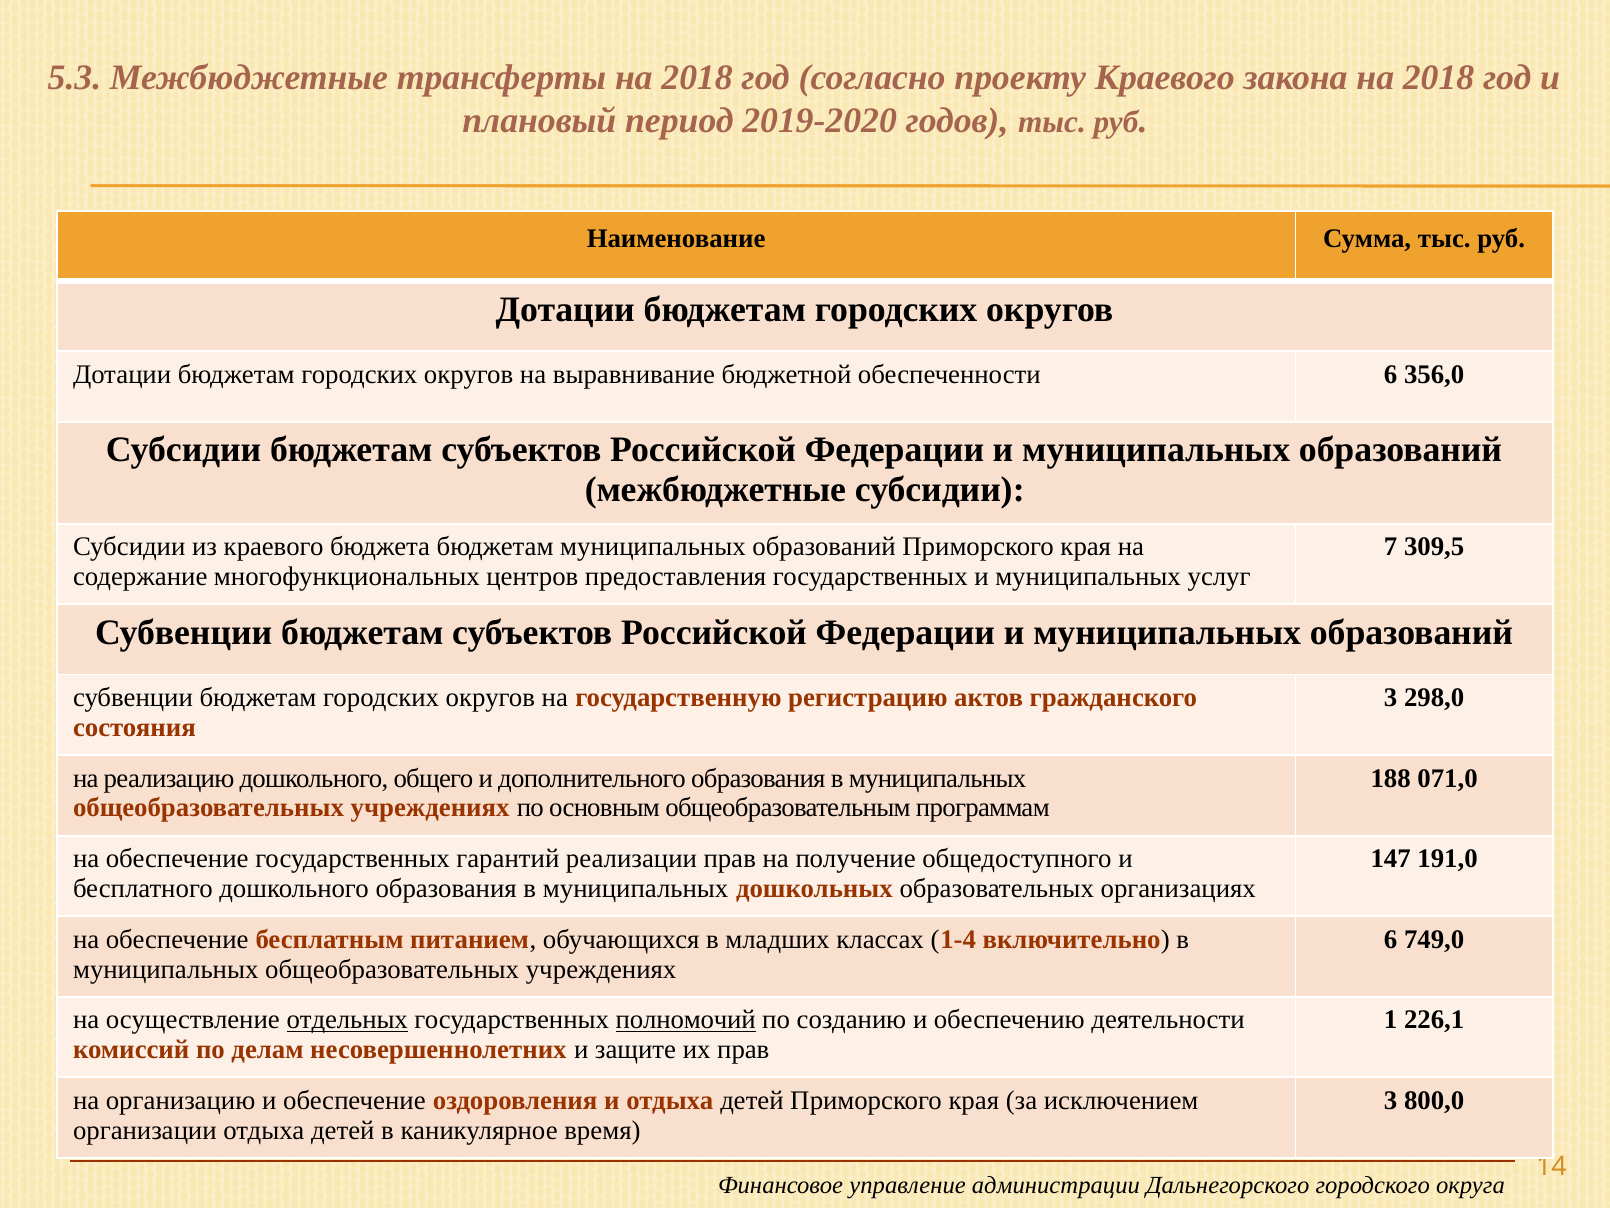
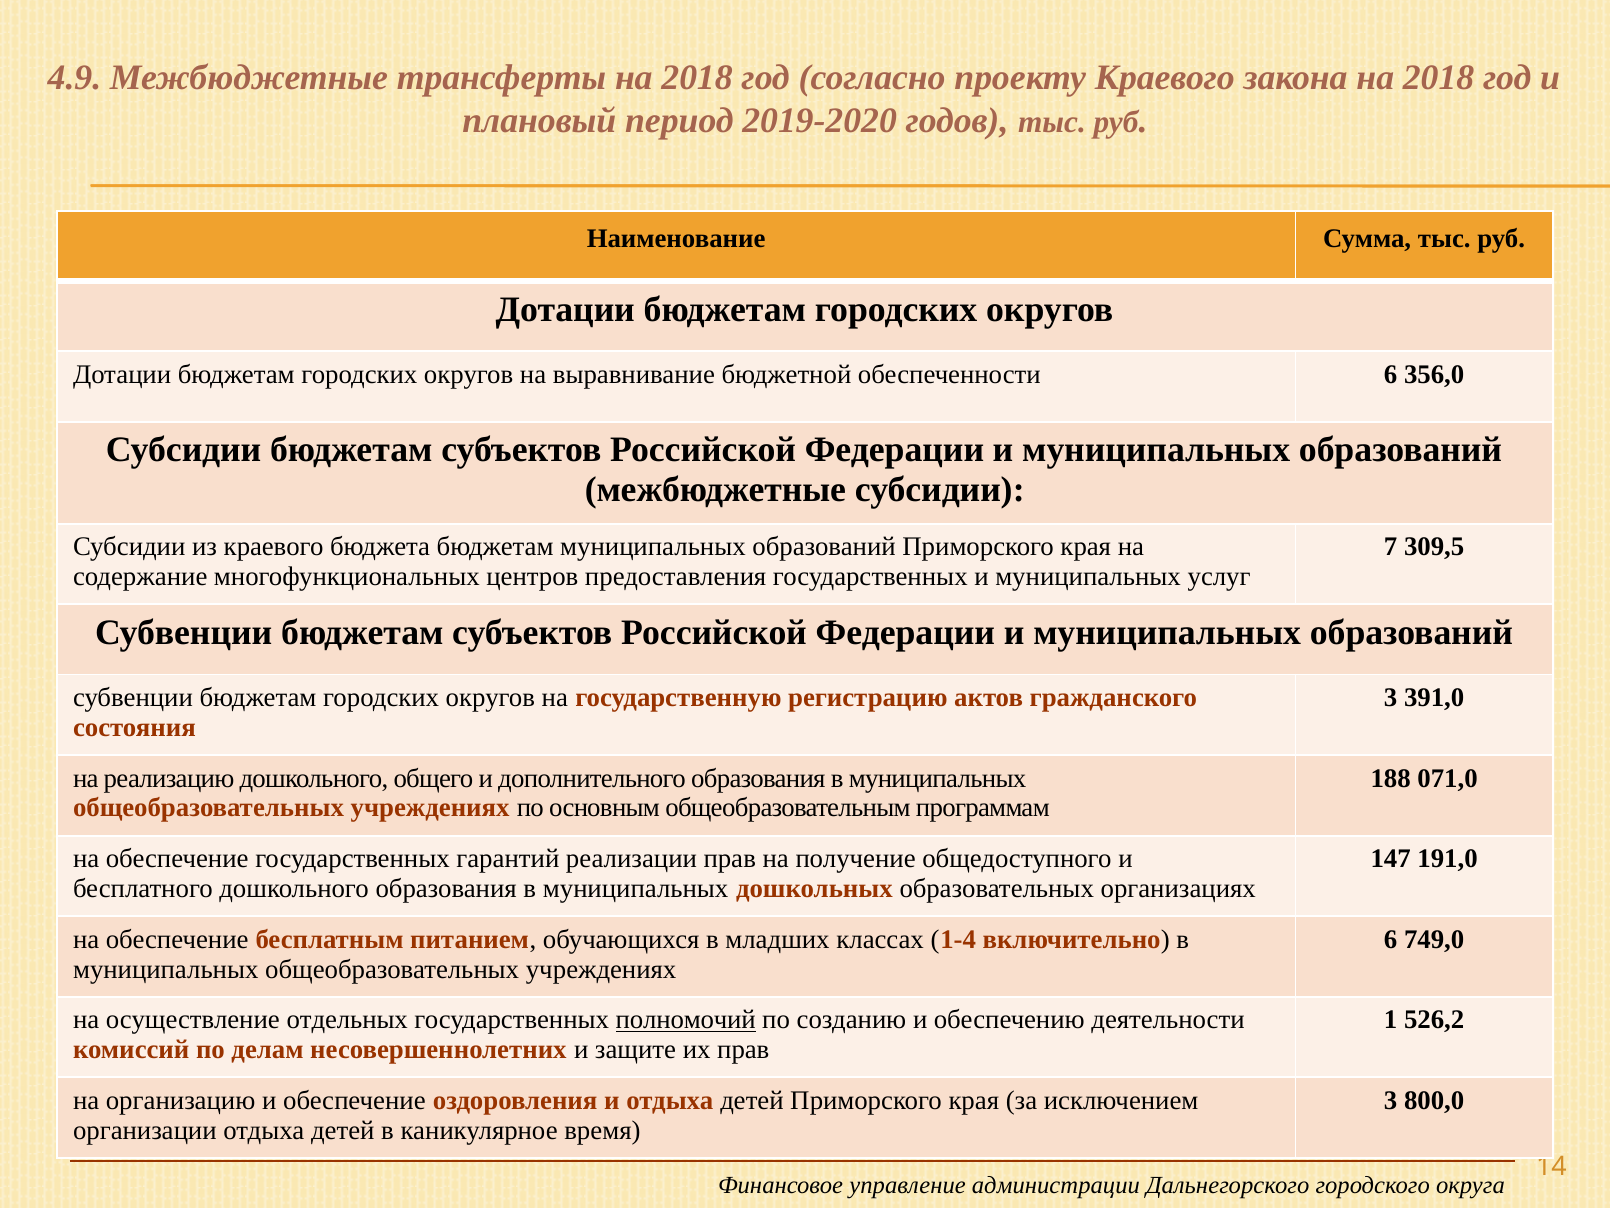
5.3: 5.3 -> 4.9 (74, 78)
298,0: 298,0 -> 391,0 (1434, 697)
отдельных underline: present -> none (347, 1020)
226,1: 226,1 -> 526,2 (1434, 1020)
